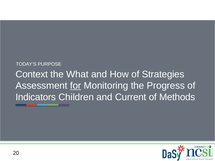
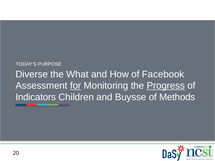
Context: Context -> Diverse (32, 74)
Strategies: Strategies -> Facebook (163, 74)
Progress underline: none -> present (166, 86)
Current: Current -> Buysse (131, 97)
